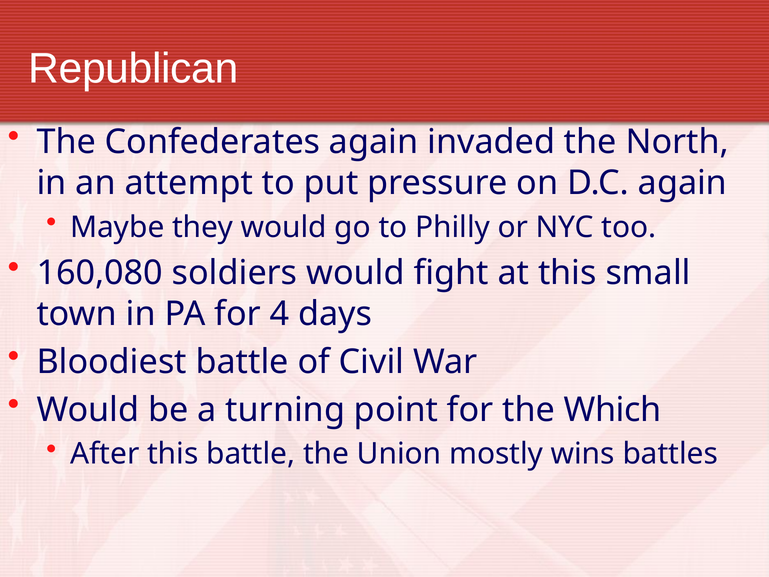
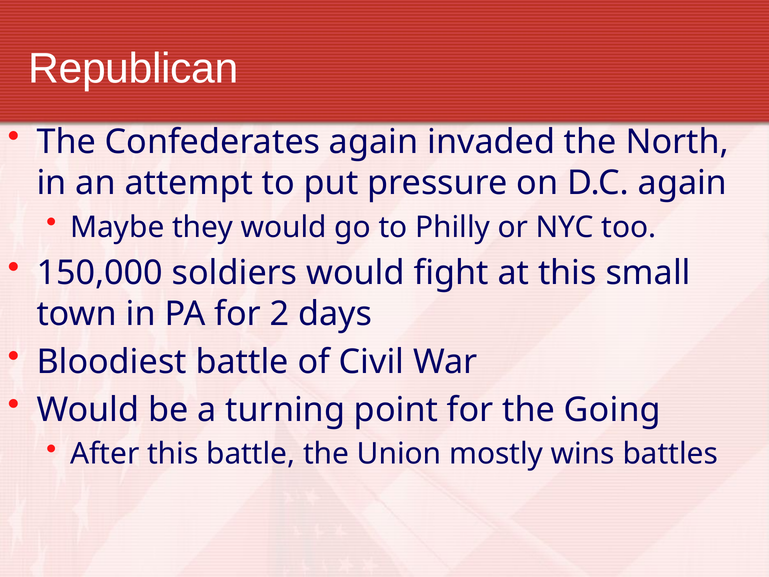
160,080: 160,080 -> 150,000 (100, 273)
4: 4 -> 2 (280, 314)
Which: Which -> Going (612, 410)
